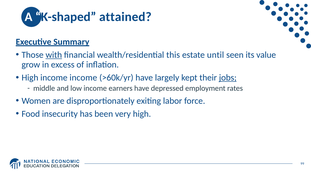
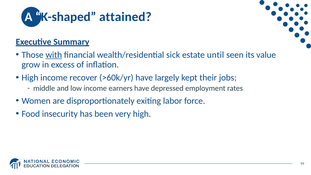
this: this -> sick (173, 55)
income income: income -> recover (83, 78)
jobs underline: present -> none (228, 78)
